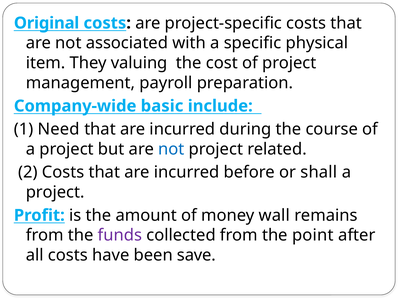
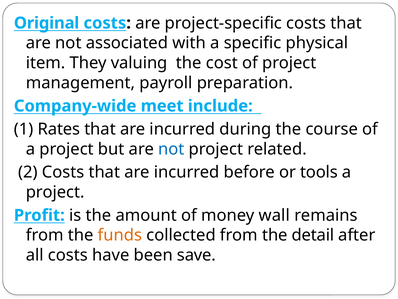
basic: basic -> meet (162, 106)
Need: Need -> Rates (59, 129)
shall: shall -> tools (319, 172)
funds colour: purple -> orange (120, 235)
point: point -> detail (313, 235)
